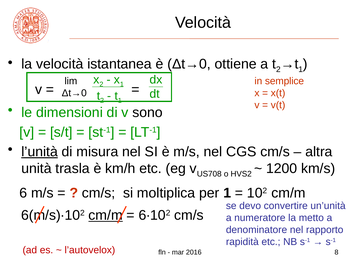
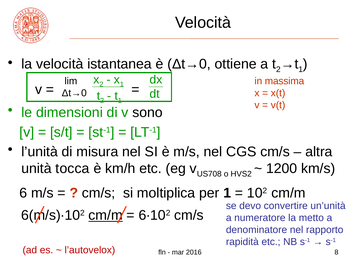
semplice: semplice -> massima (285, 81)
l’unità underline: present -> none (40, 152)
trasla: trasla -> tocca (72, 169)
